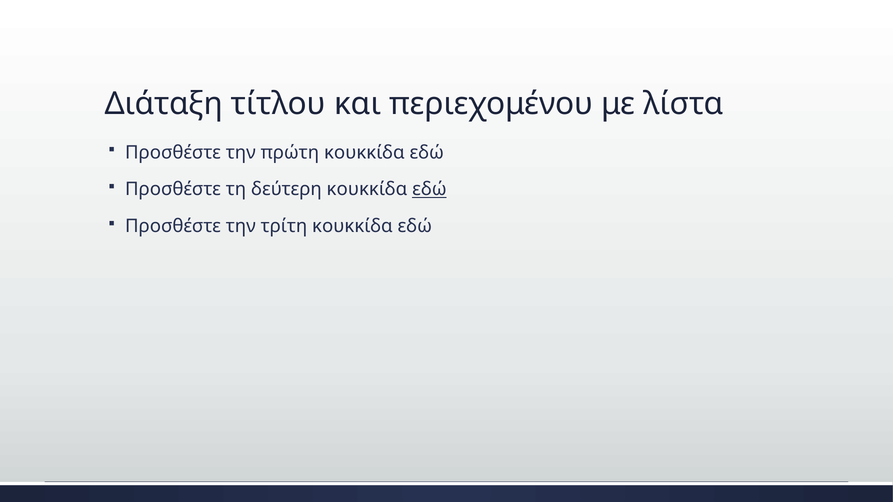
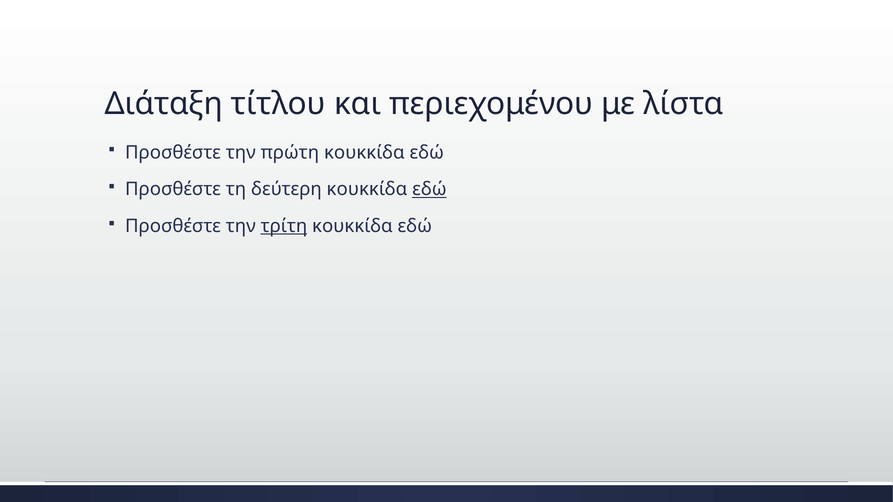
τρίτη underline: none -> present (284, 226)
